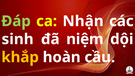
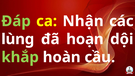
sinh: sinh -> lùng (18, 39)
niệm: niệm -> hoạn (85, 39)
khắp colour: yellow -> light green (20, 57)
